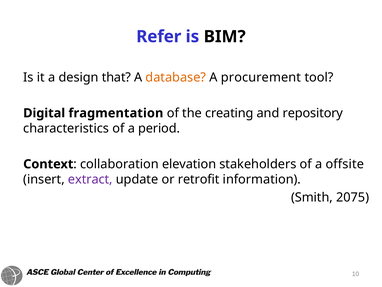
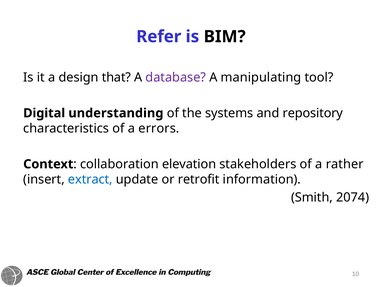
database colour: orange -> purple (176, 77)
procurement: procurement -> manipulating (261, 77)
fragmentation: fragmentation -> understanding (116, 113)
creating: creating -> systems (229, 113)
period: period -> errors (159, 128)
offsite: offsite -> rather (345, 164)
extract colour: purple -> blue (90, 179)
2075: 2075 -> 2074 (353, 197)
